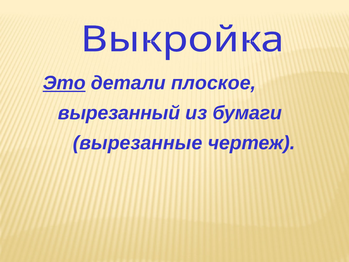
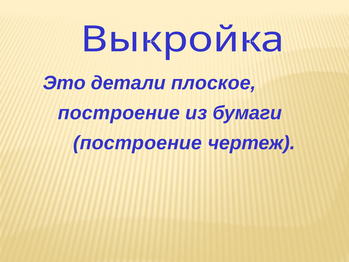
Это underline: present -> none (64, 83)
вырезанный: вырезанный -> построение (119, 113)
вырезанные: вырезанные -> построение (138, 143)
